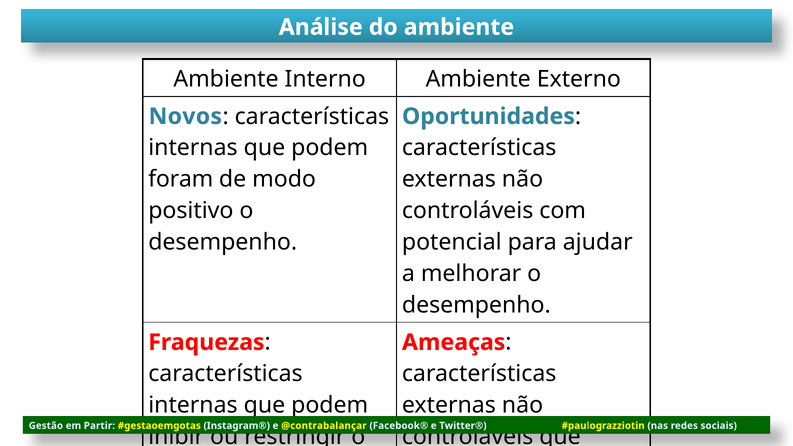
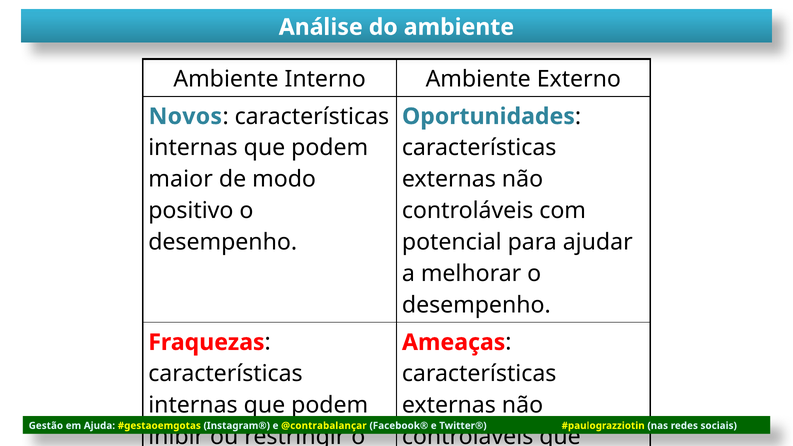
foram: foram -> maior (181, 179)
Partir: Partir -> Ajuda (99, 426)
